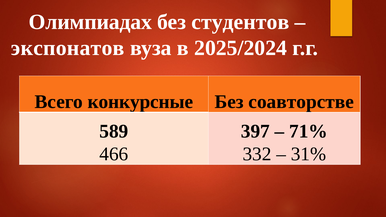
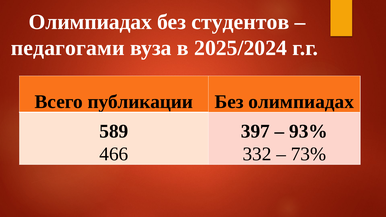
экспонатов: экспонатов -> педагогами (68, 48)
конкурсные: конкурсные -> публикации (140, 102)
Без соавторстве: соавторстве -> олимпиадах (301, 102)
71%: 71% -> 93% (308, 131)
31%: 31% -> 73% (308, 154)
